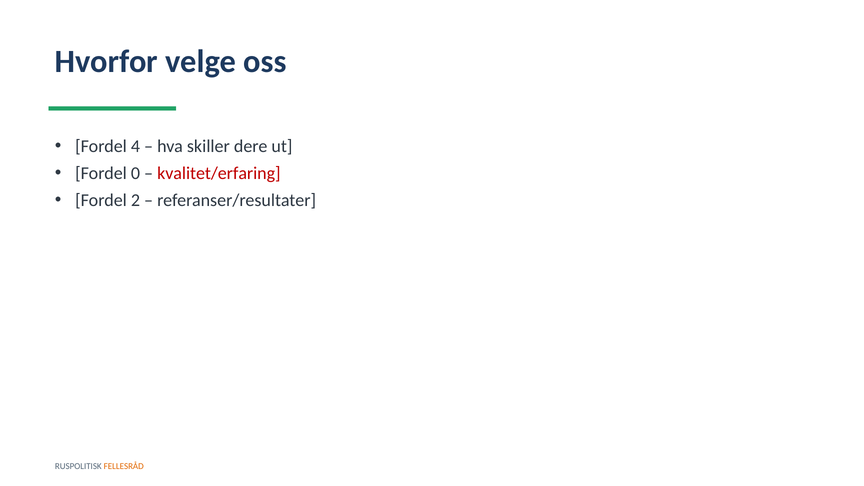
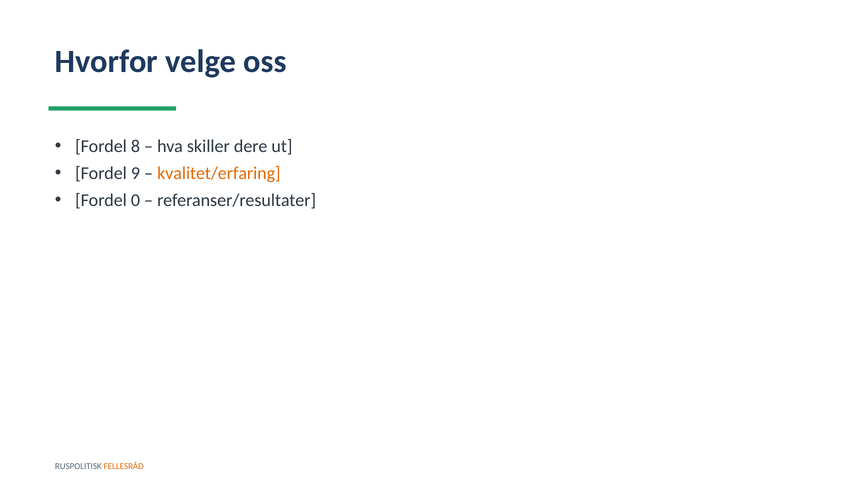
4: 4 -> 8 (135, 146)
0: 0 -> 9 (135, 173)
kvalitet/erfaring colour: red -> orange (219, 173)
2: 2 -> 0 (135, 200)
